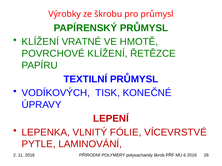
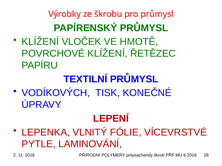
VRATNÉ: VRATNÉ -> VLOČEK (81, 42)
ŘETĚZCE: ŘETĚZCE -> ŘETĚZEC (153, 54)
